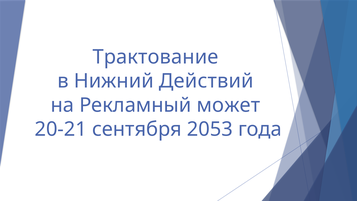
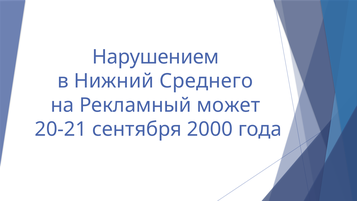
Трактование: Трактование -> Нарушением (156, 57)
Действий: Действий -> Среднего (206, 81)
2053: 2053 -> 2000 (210, 129)
